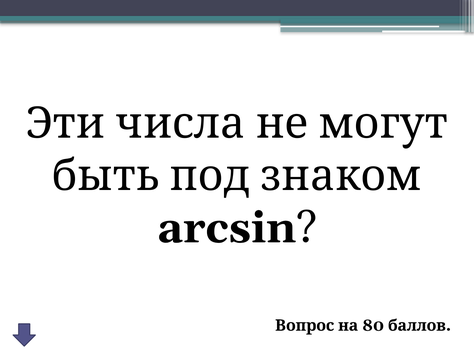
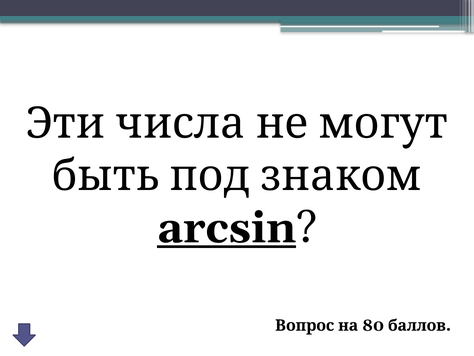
arcsin underline: none -> present (227, 228)
